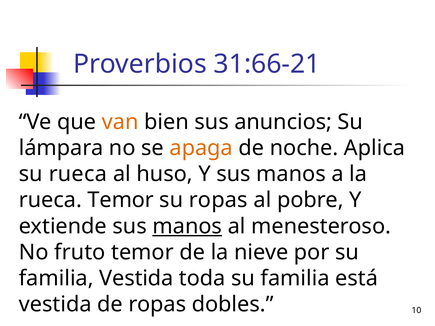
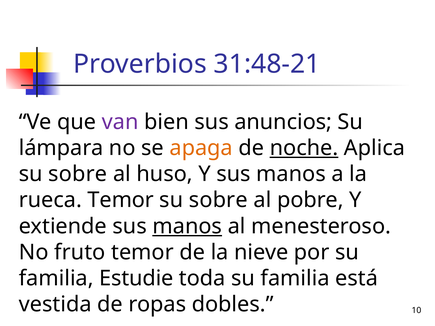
31:66-21: 31:66-21 -> 31:48-21 (267, 64)
van colour: orange -> purple (120, 122)
noche underline: none -> present (304, 148)
rueca: rueca -> sobre (78, 174)
ropas: ropas -> sobre (218, 200)
familia Vestida: Vestida -> Estudie (136, 279)
